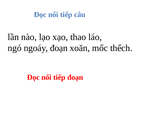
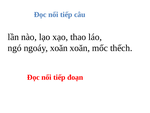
ngoáy đoạn: đoạn -> xoăn (59, 48)
